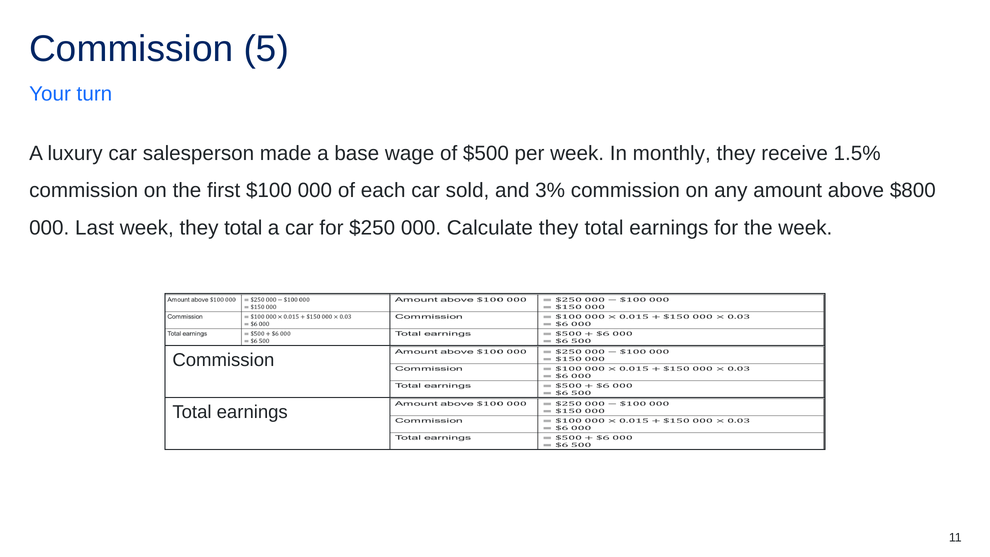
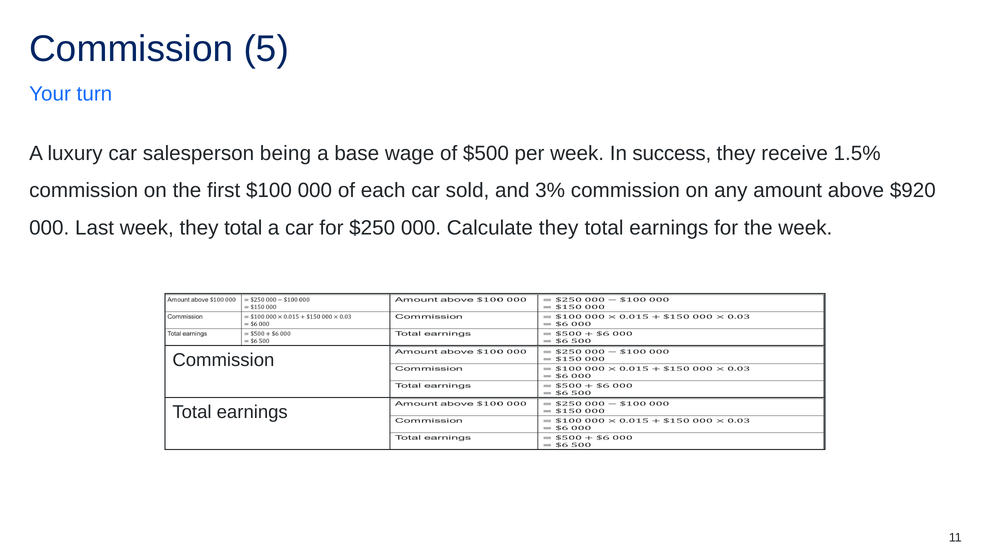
made: made -> being (285, 153)
monthly: monthly -> success (672, 153)
$800: $800 -> $920 (913, 191)
